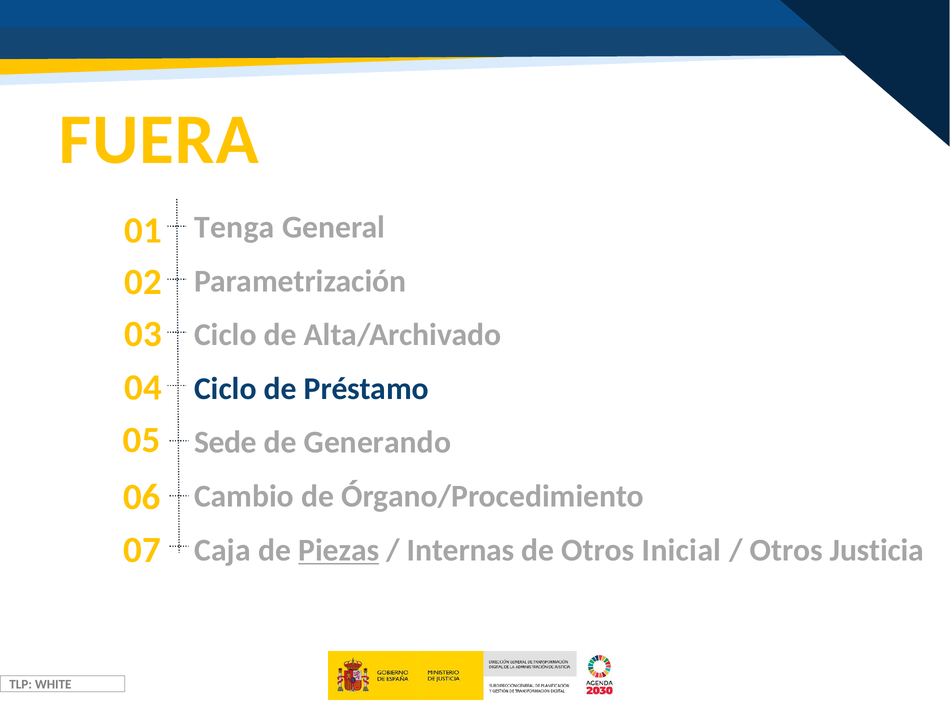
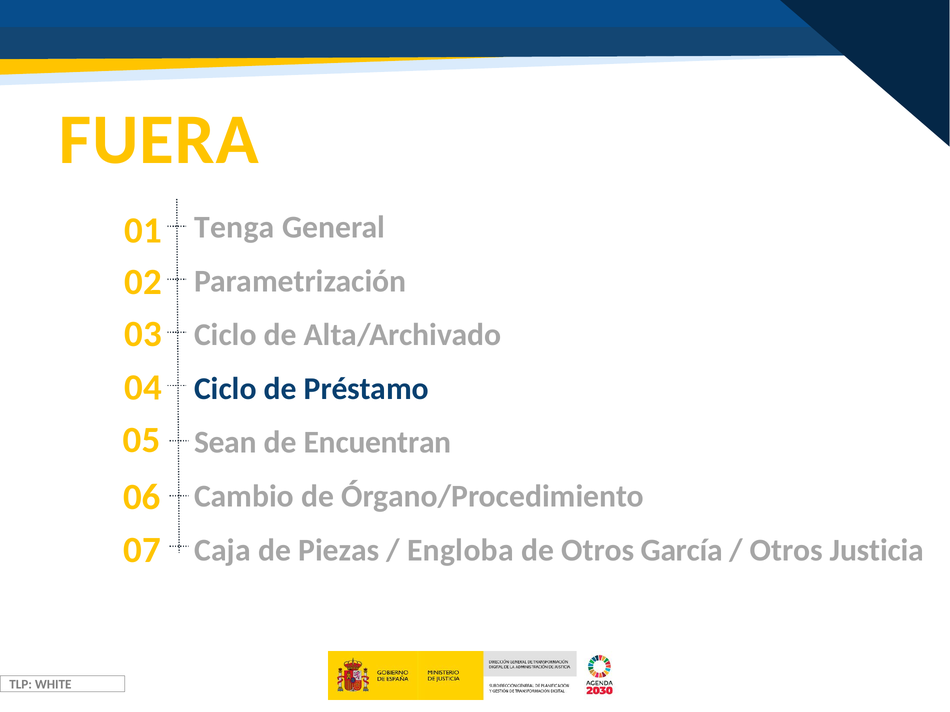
Sede: Sede -> Sean (225, 443)
Generando: Generando -> Encuentran (378, 443)
Piezas underline: present -> none (339, 550)
Internas: Internas -> Engloba (460, 550)
Inicial: Inicial -> García (682, 550)
